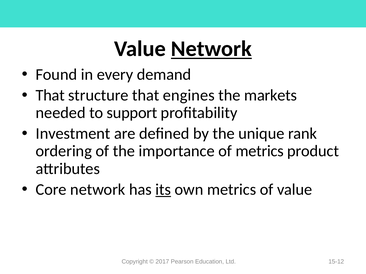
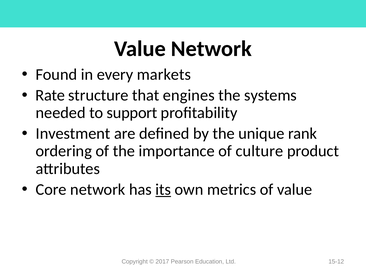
Network underline: present -> none (211, 49)
demand: demand -> markets (164, 75)
That: That -> Rate (50, 95)
markets: markets -> systems (271, 95)
of metrics: metrics -> culture (259, 151)
